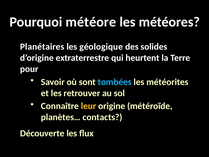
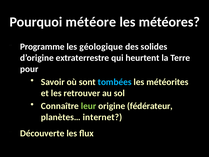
Planétaires: Planétaires -> Programme (42, 47)
leur colour: yellow -> light green (89, 106)
météroïde: météroïde -> fédérateur (150, 106)
contacts: contacts -> internet (102, 117)
